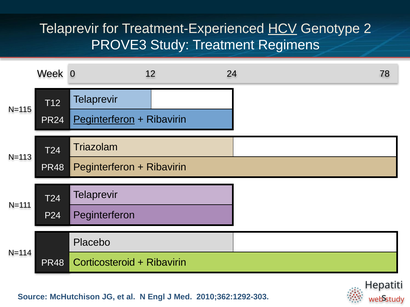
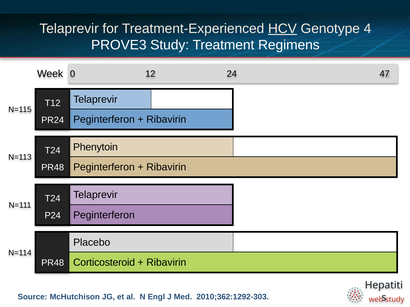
2: 2 -> 4 (367, 29)
78: 78 -> 47 (385, 74)
Peginterferon underline: present -> none (104, 120)
Triazolam: Triazolam -> Phenytoin (95, 147)
